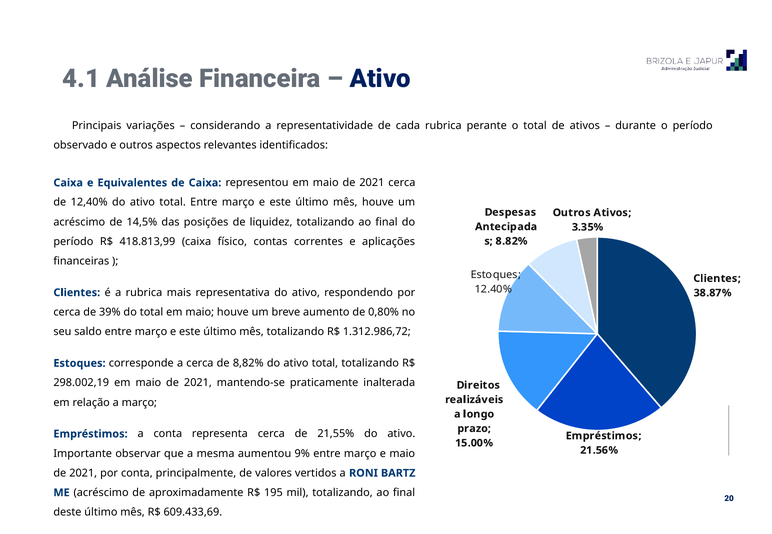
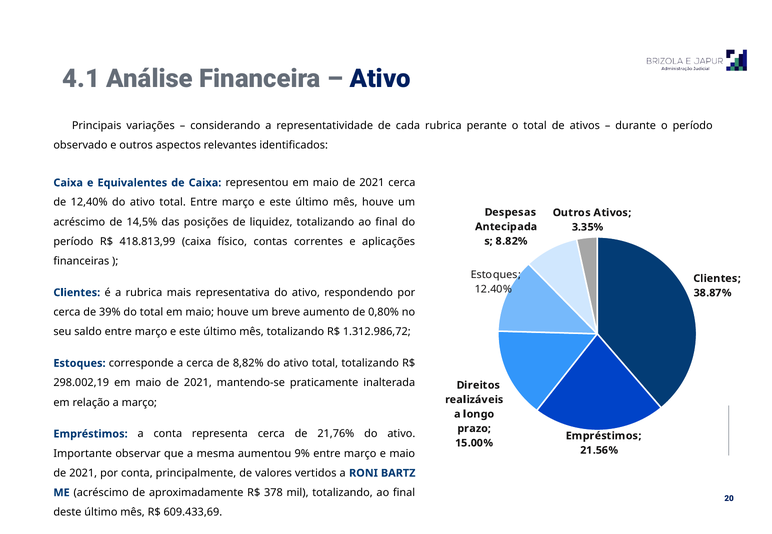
21,55%: 21,55% -> 21,76% (336, 434)
195: 195 -> 378 (273, 493)
